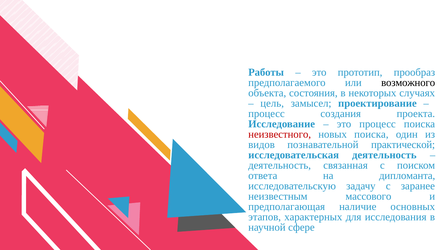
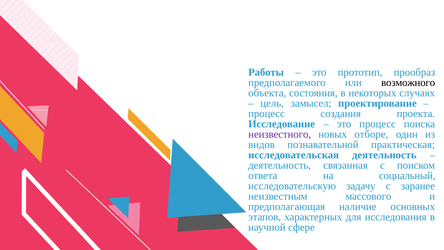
неизвестного colour: red -> purple (280, 134)
новых поиска: поиска -> отборе (371, 134)
практической: практической -> практическая (403, 144)
дипломанта: дипломанта -> социальный (407, 175)
